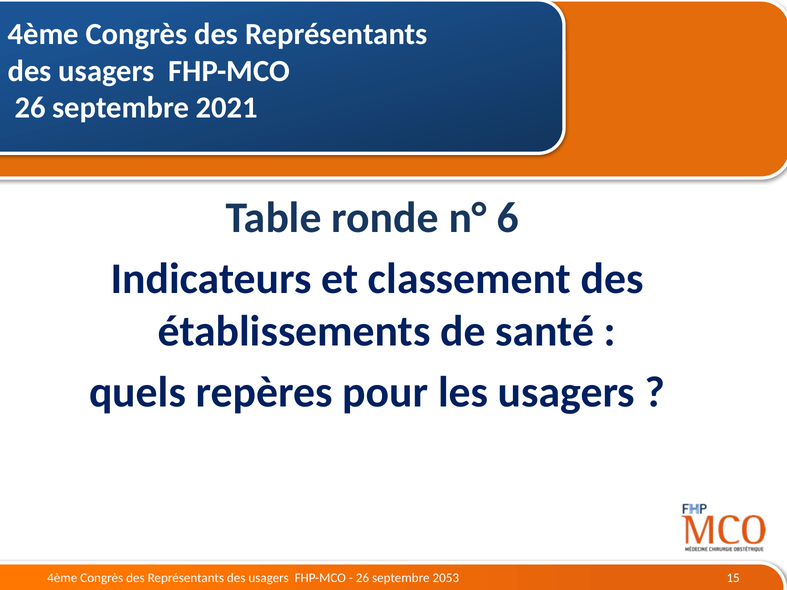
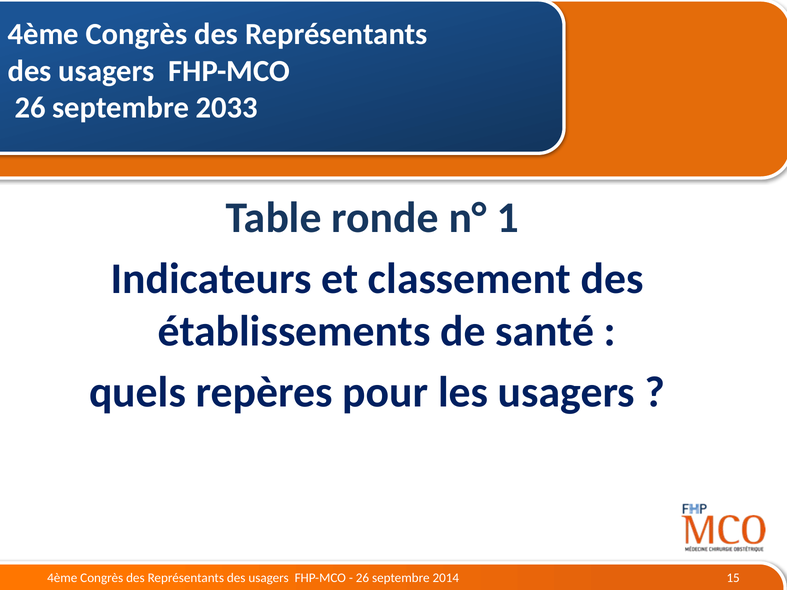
2021: 2021 -> 2033 (227, 108)
6: 6 -> 1 (508, 218)
2053: 2053 -> 2014 (446, 578)
